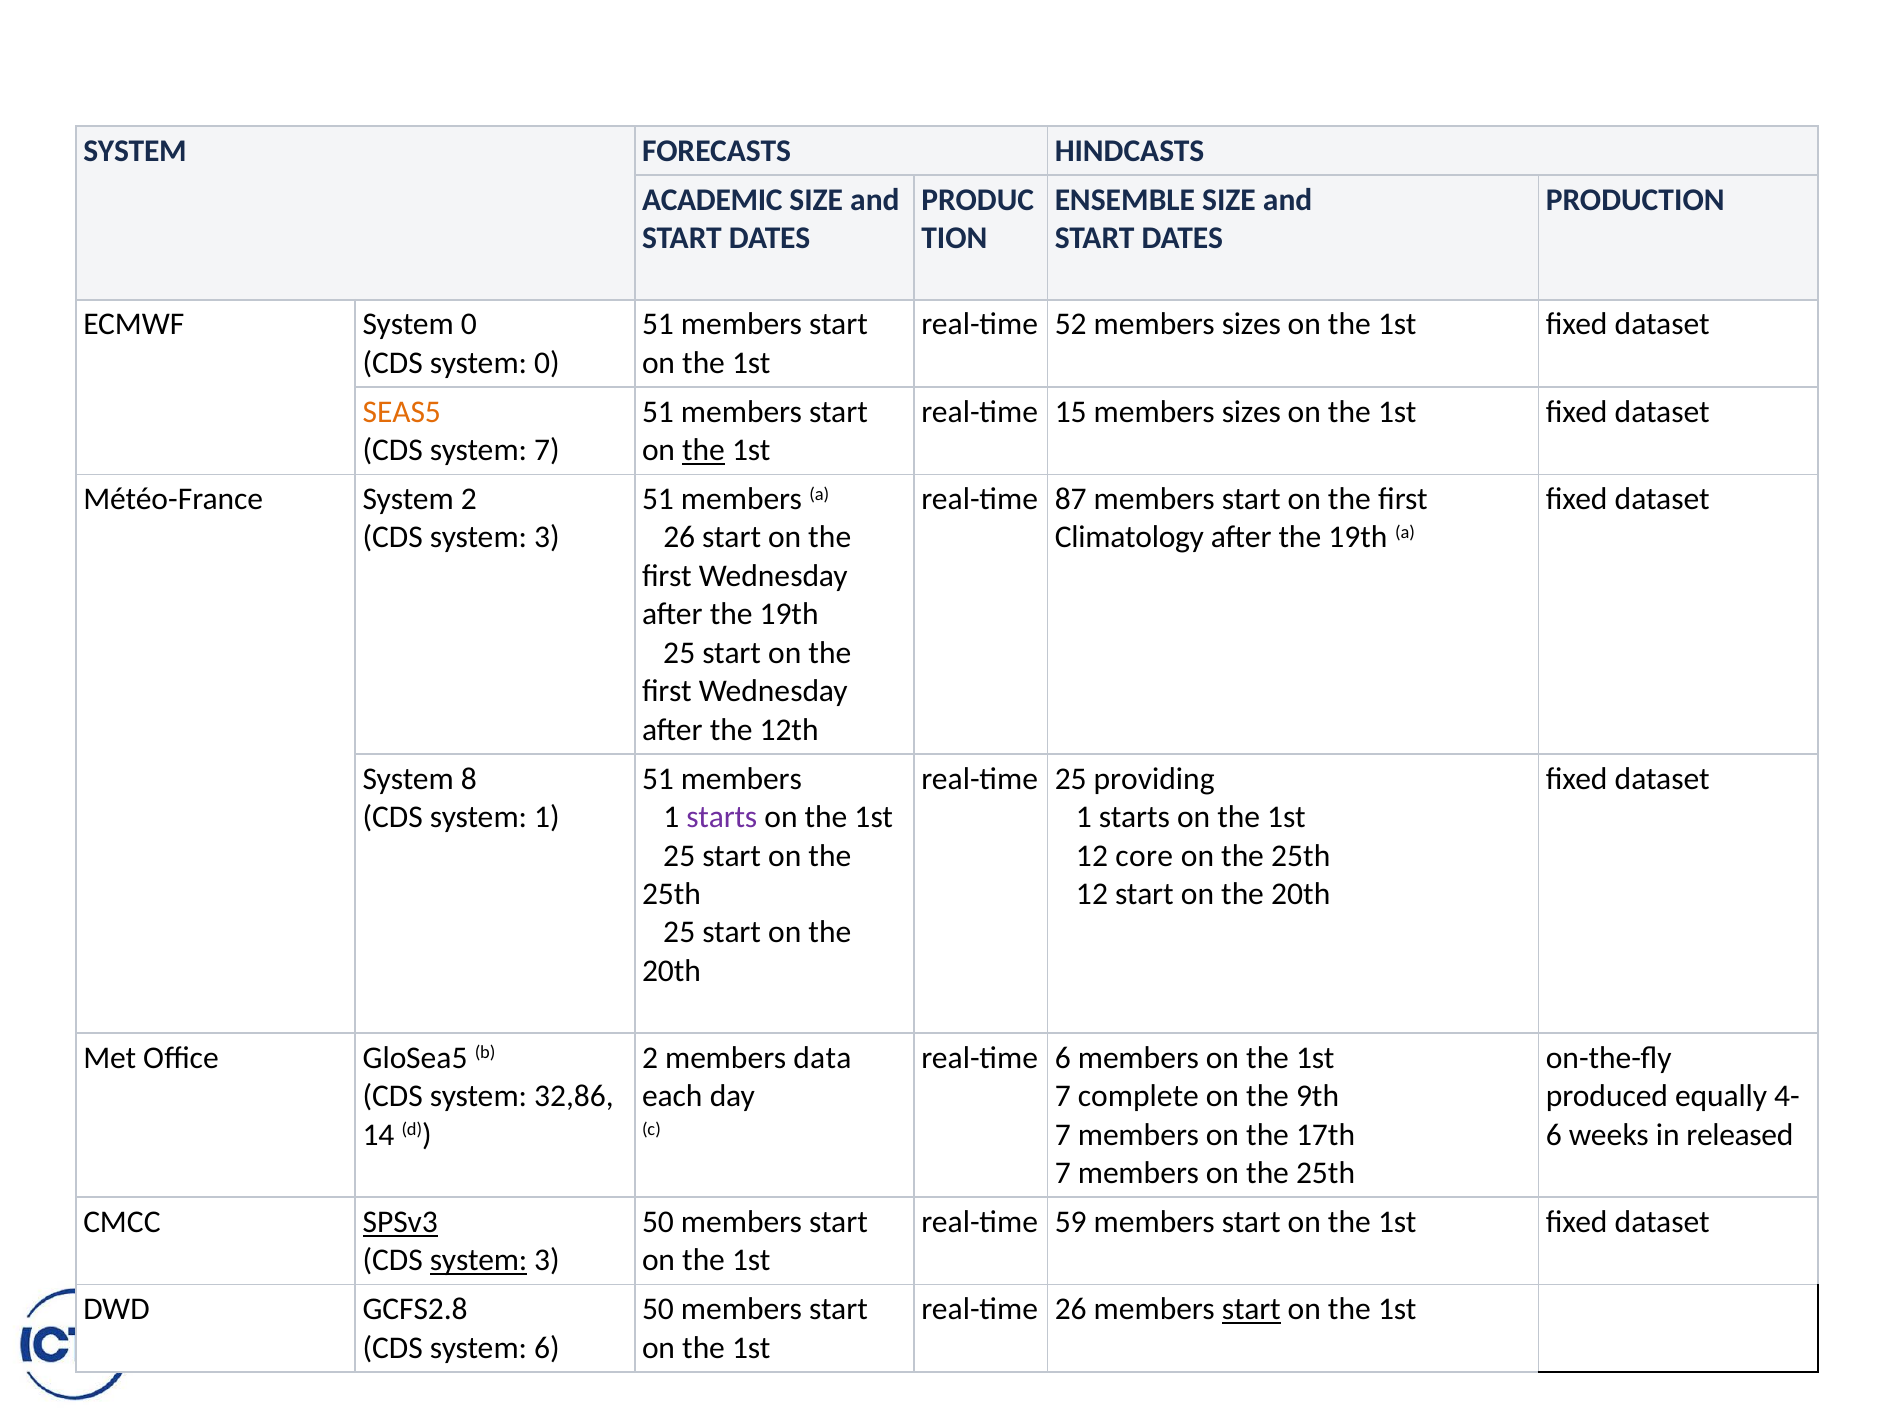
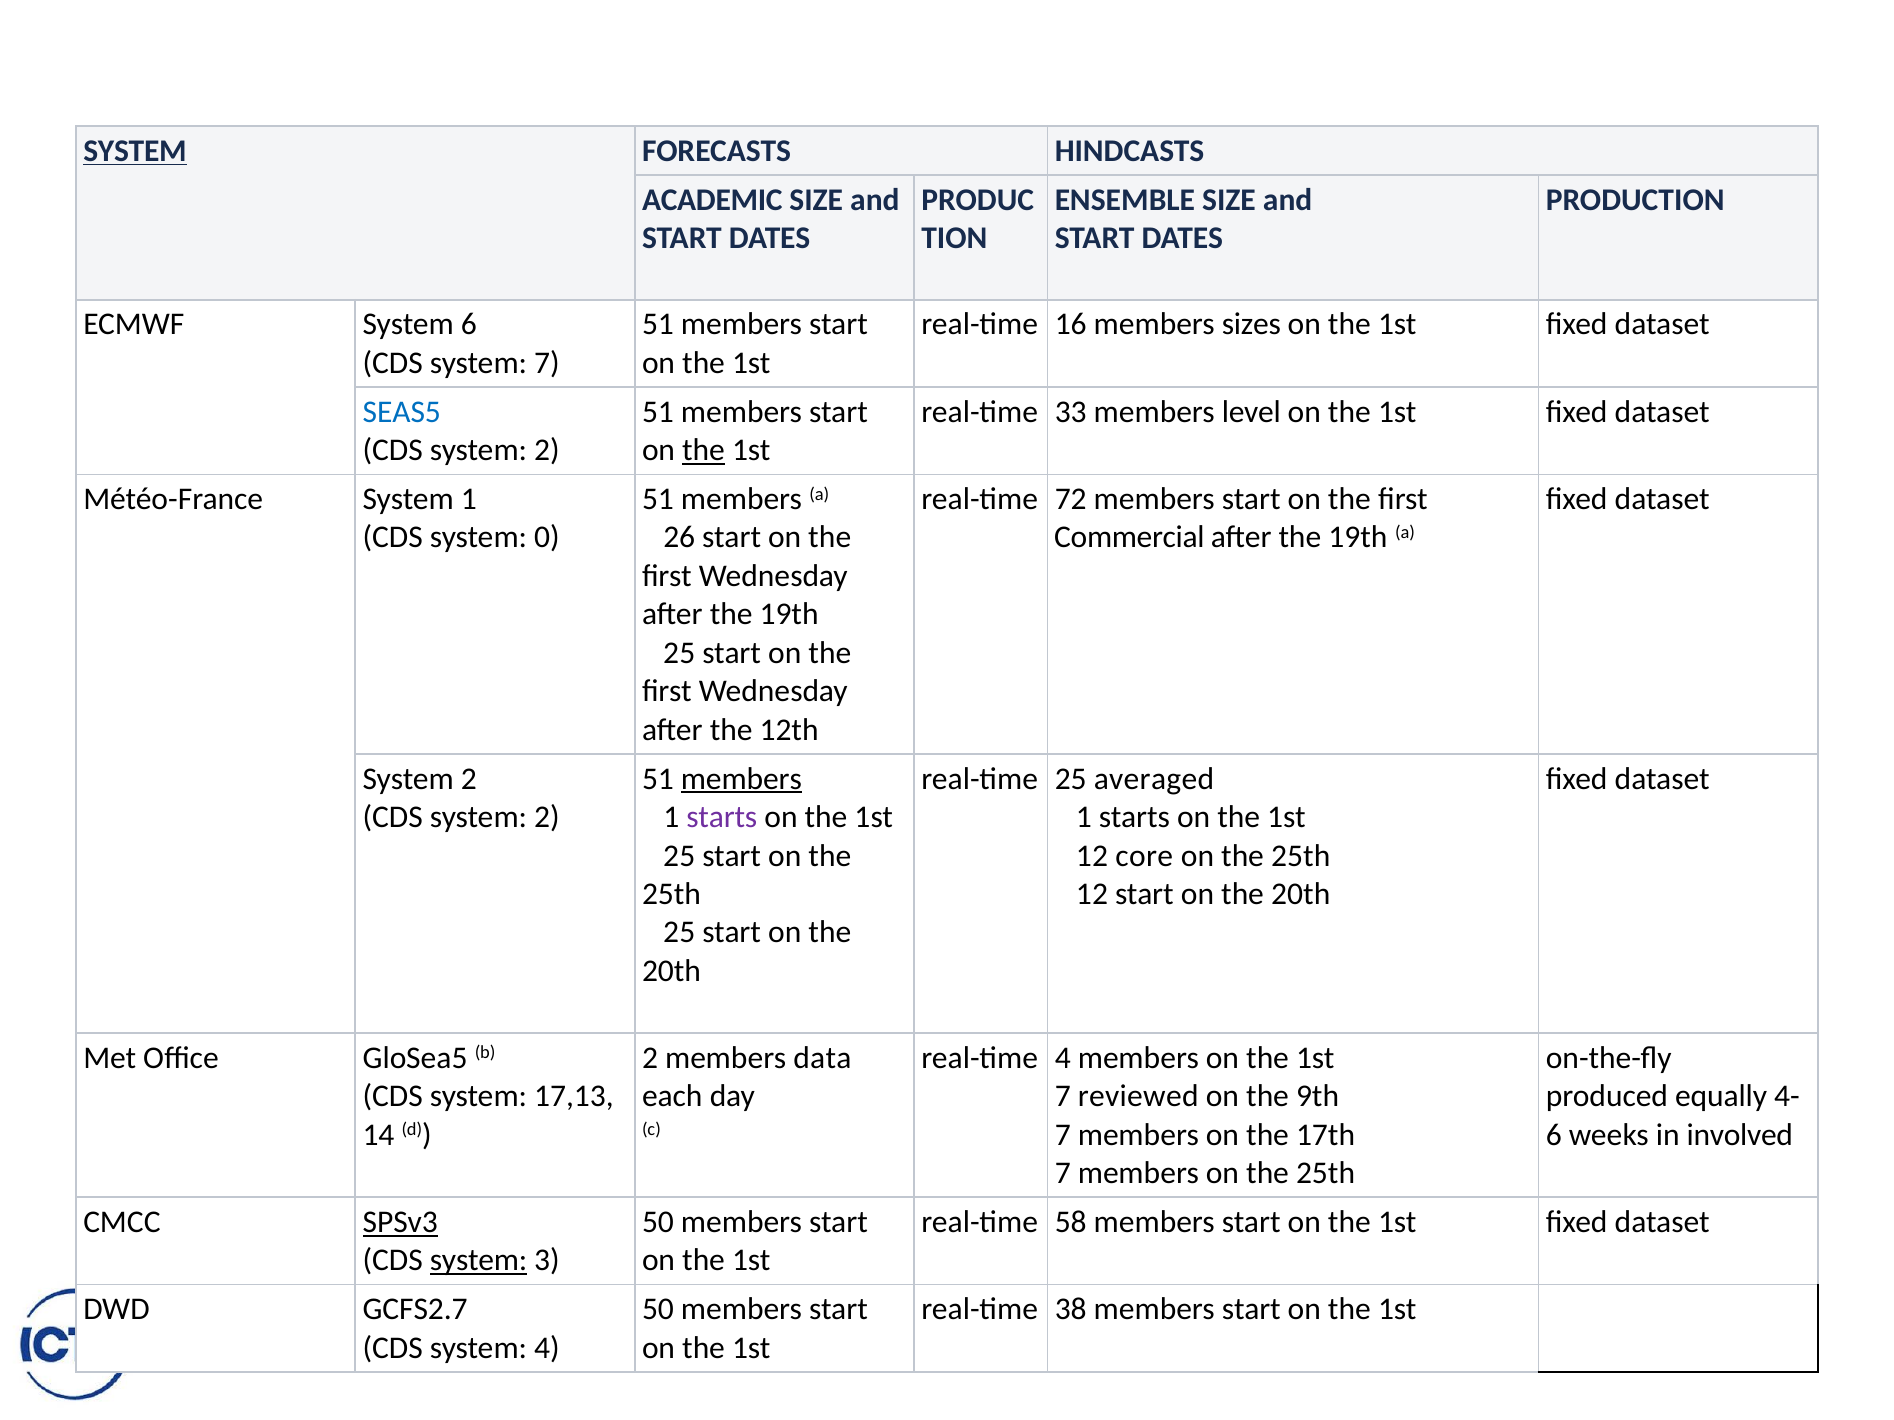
SYSTEM underline: none -> present (135, 151)
ECMWF System 0: 0 -> 6 (469, 325)
52: 52 -> 16 (1071, 325)
CDS system 0: 0 -> 7 (547, 363)
SEAS5 colour: orange -> blue (402, 412)
15: 15 -> 33 (1071, 412)
sizes: sizes -> level (1251, 412)
7: 7 -> 2 (547, 450)
System 2: 2 -> 1 (469, 499)
87: 87 -> 72 (1071, 499)
3: 3 -> 0 (547, 538)
Climatology: Climatology -> Commercial (1129, 538)
8: 8 -> 2 (469, 779)
members underline: none -> present (741, 779)
providing: providing -> averaged (1154, 779)
1: 1 -> 2 (547, 817)
real-time 6: 6 -> 4 (1063, 1058)
32,86: 32,86 -> 17,13 (574, 1097)
complete: complete -> reviewed (1138, 1097)
released: released -> involved (1740, 1135)
59: 59 -> 58 (1071, 1222)
GCFS2.8: GCFS2.8 -> GCFS2.7 (415, 1310)
real-time 26: 26 -> 38 (1071, 1310)
start underline: present -> none (1251, 1310)
system 6: 6 -> 4 (547, 1348)
